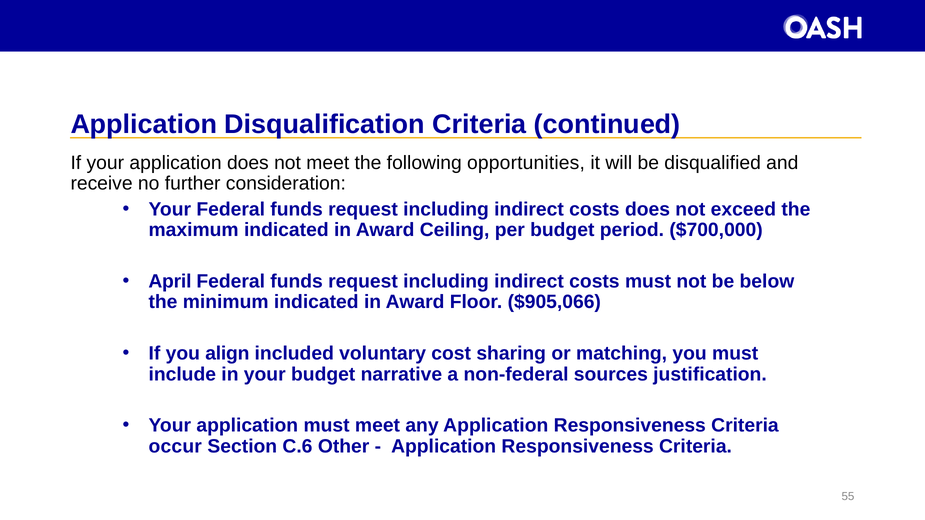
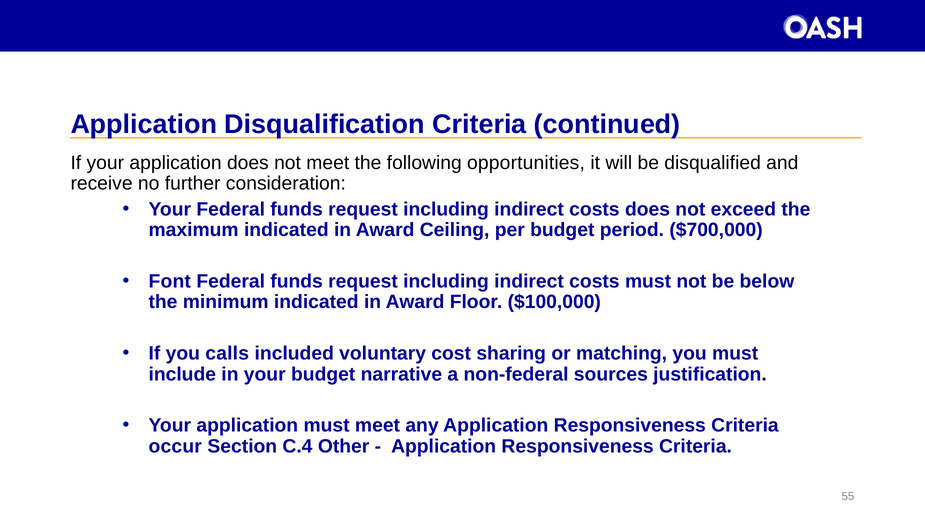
April: April -> Font (170, 281)
$905,066: $905,066 -> $100,000 (554, 302)
align: align -> calls (227, 354)
C.6: C.6 -> C.4 (297, 447)
